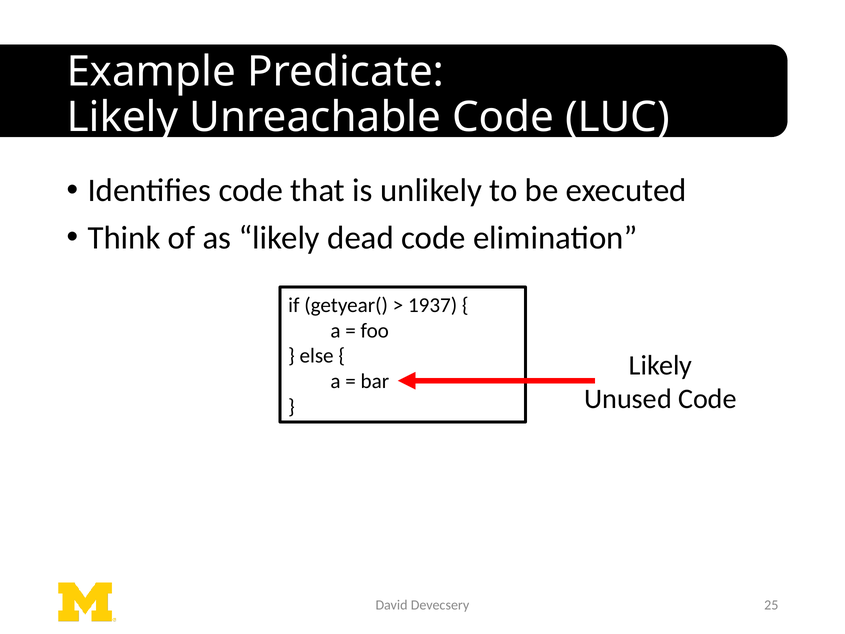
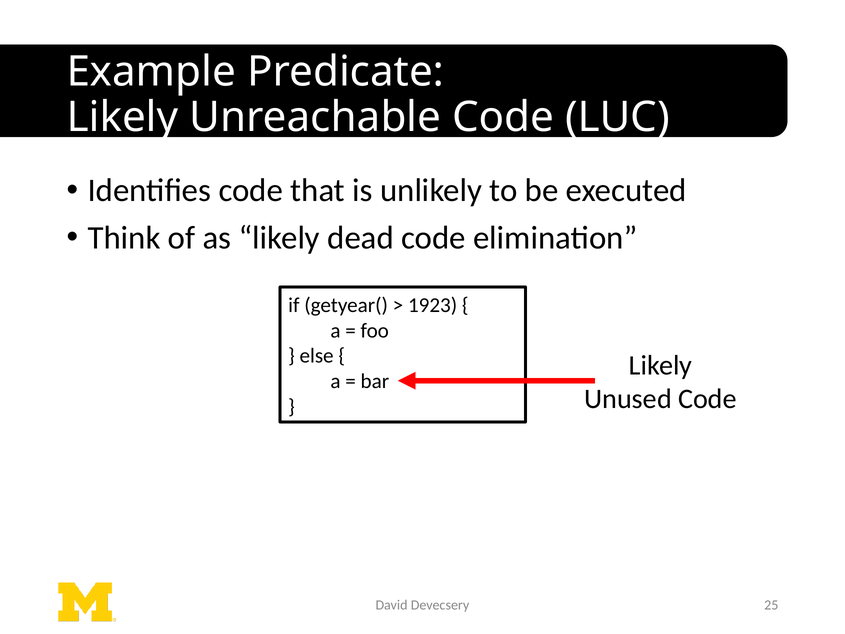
1937: 1937 -> 1923 (433, 305)
